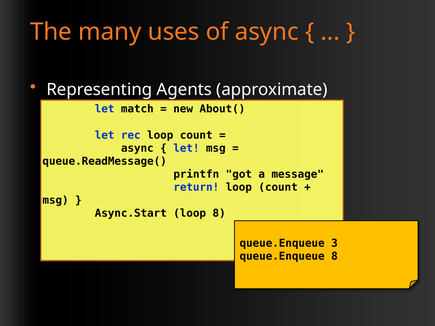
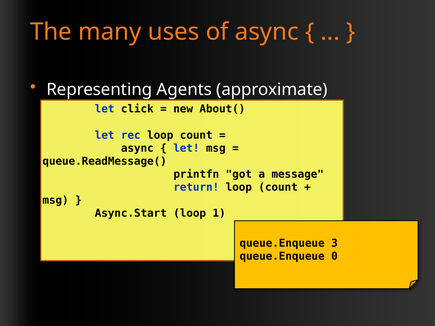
match: match -> click (137, 109)
loop 8: 8 -> 1 (219, 214)
queue.Enqueue 8: 8 -> 0 (334, 256)
